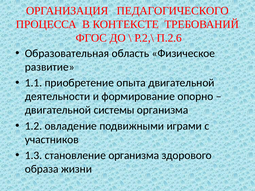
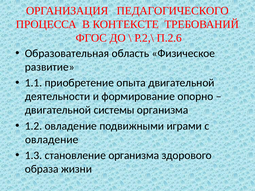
участников: участников -> овладение (52, 140)
